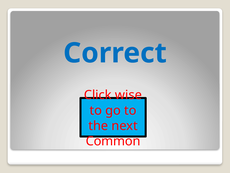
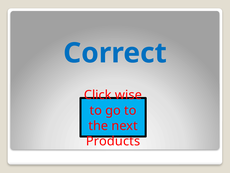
Common: Common -> Products (113, 141)
